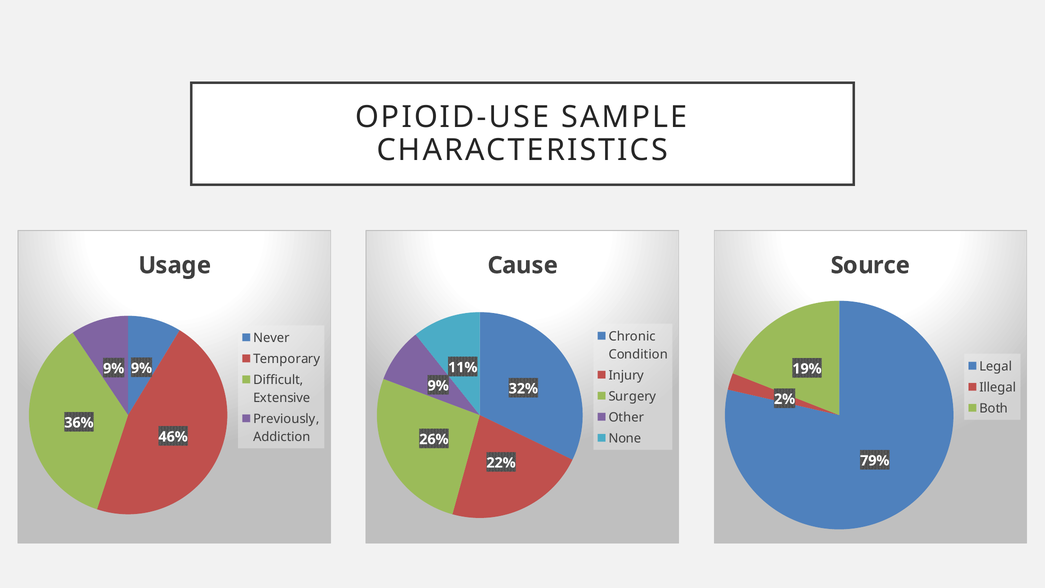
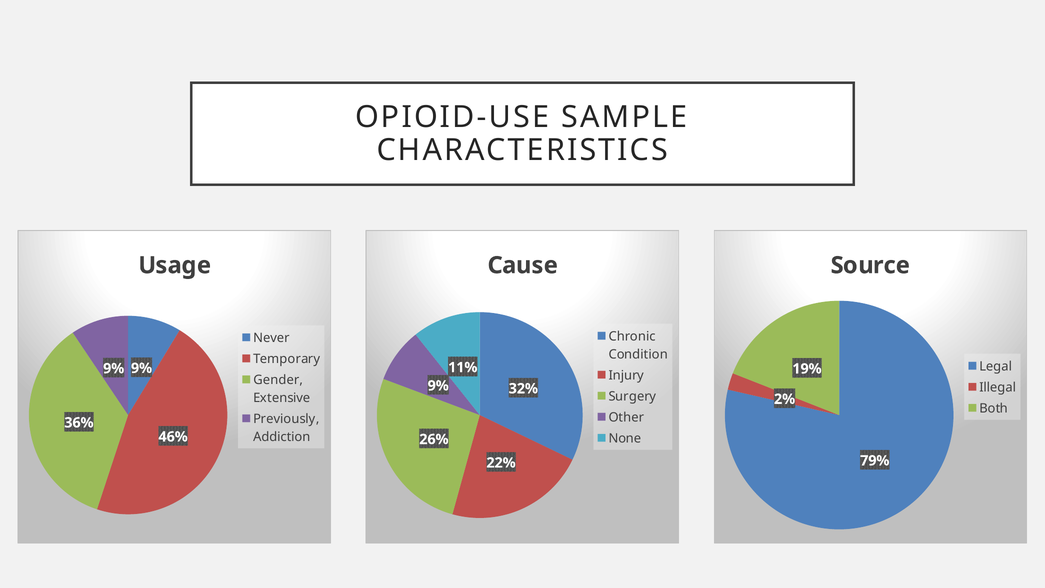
Difficult: Difficult -> Gender (278, 380)
